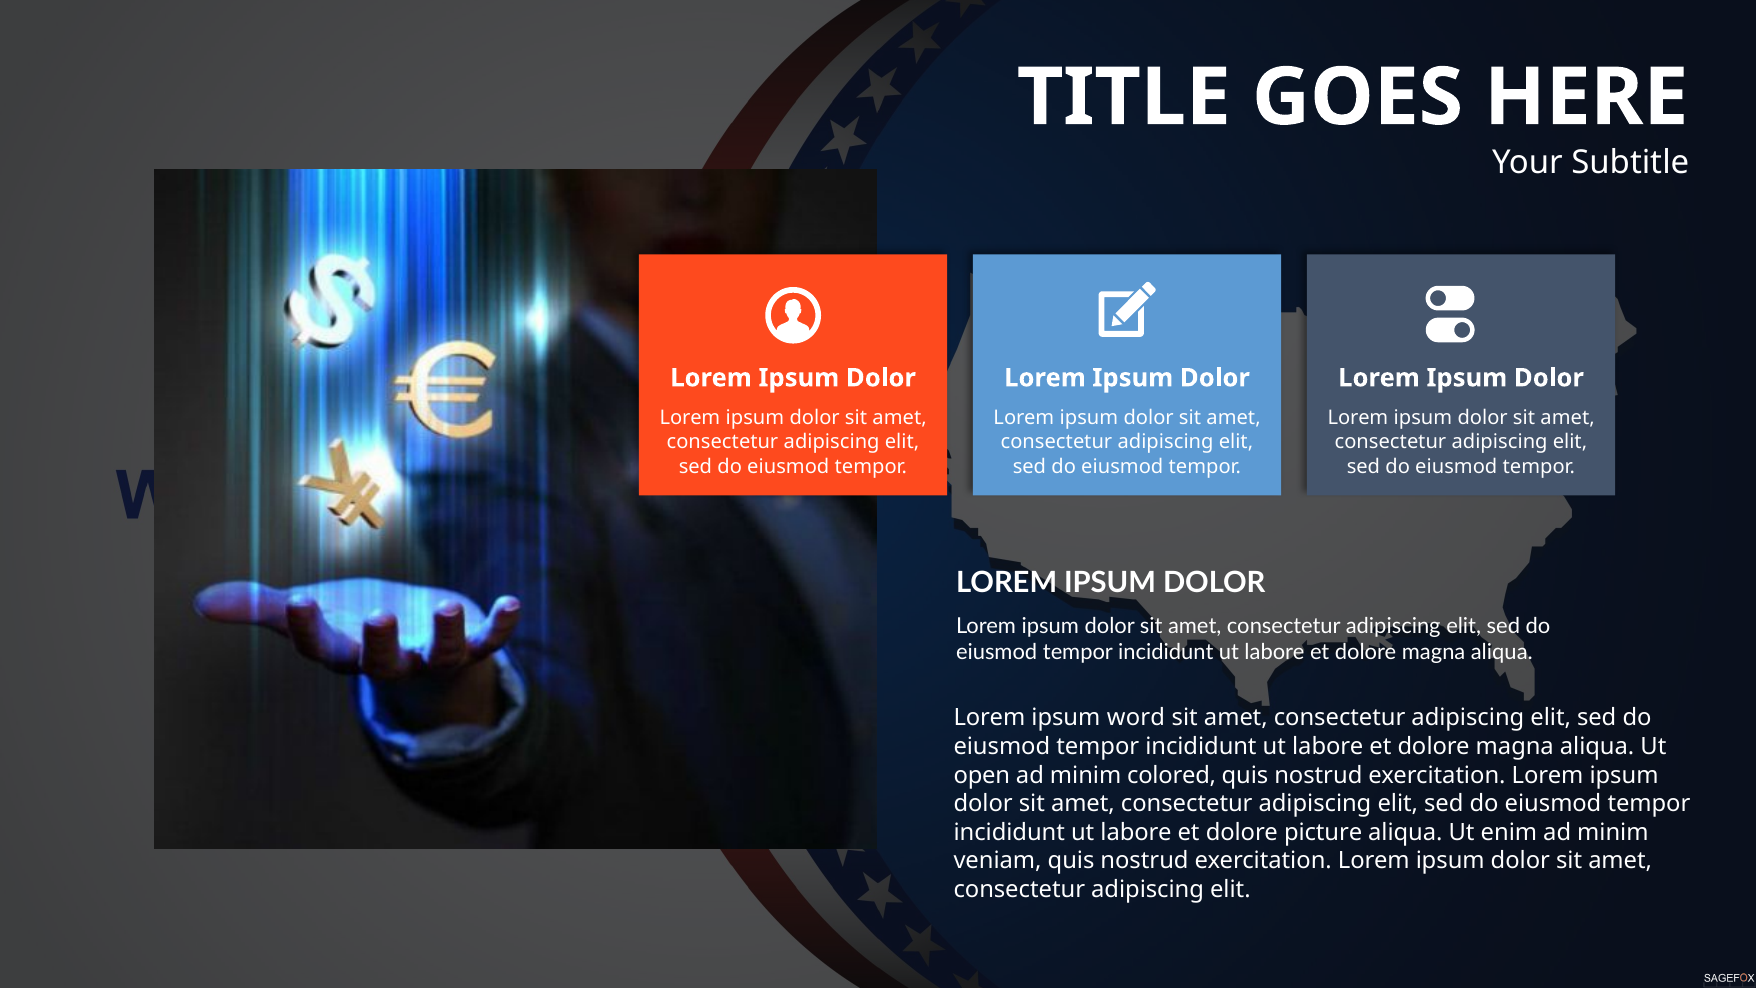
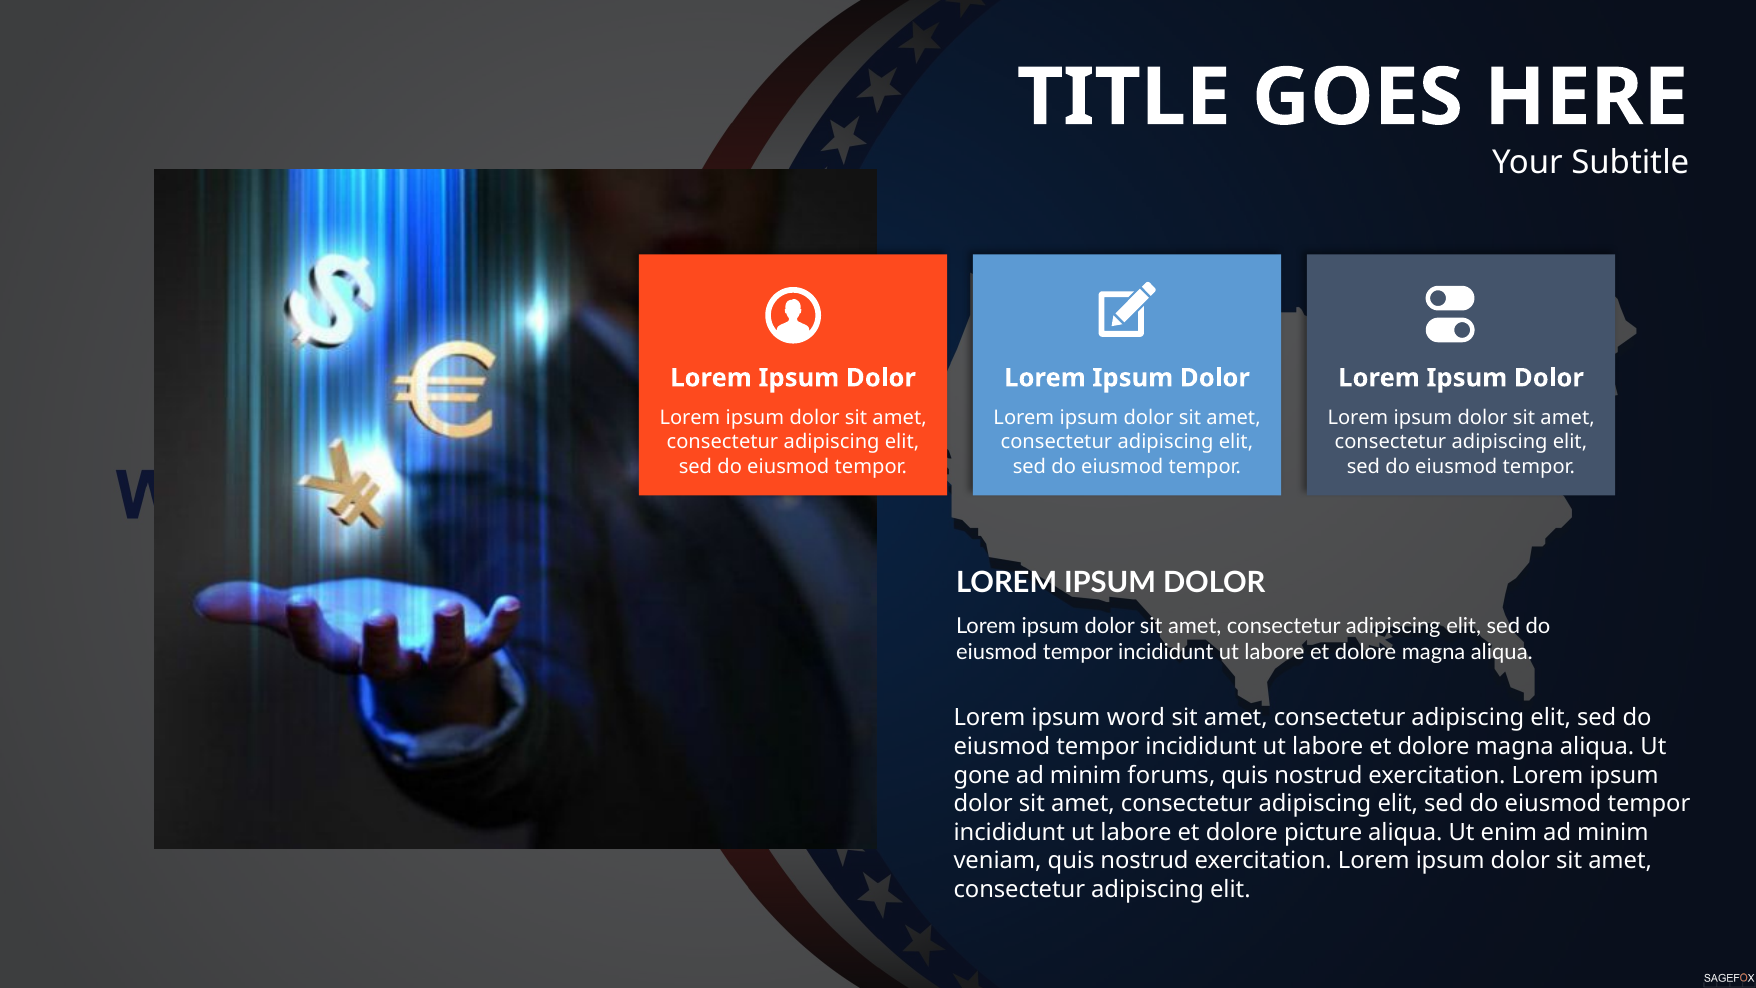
open: open -> gone (982, 775)
colored: colored -> forums (1171, 775)
